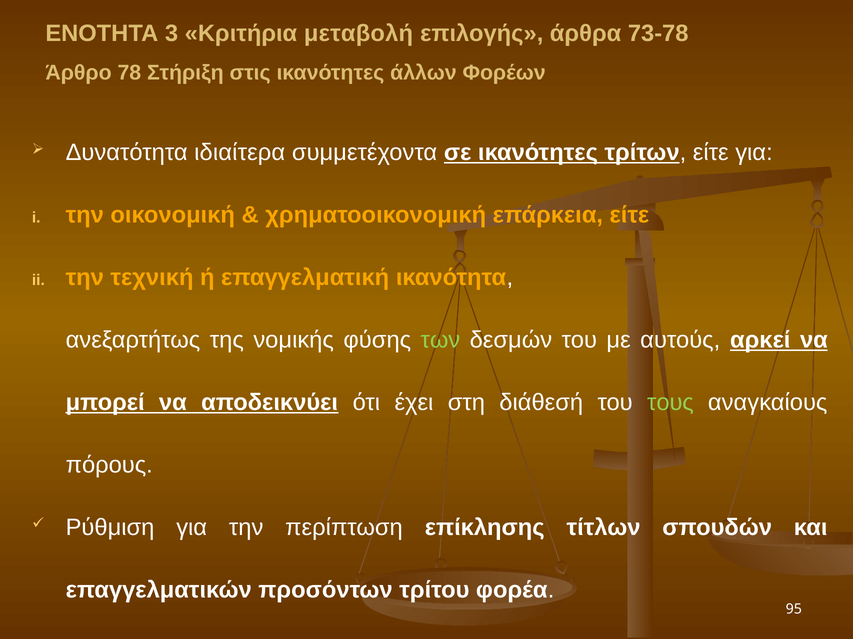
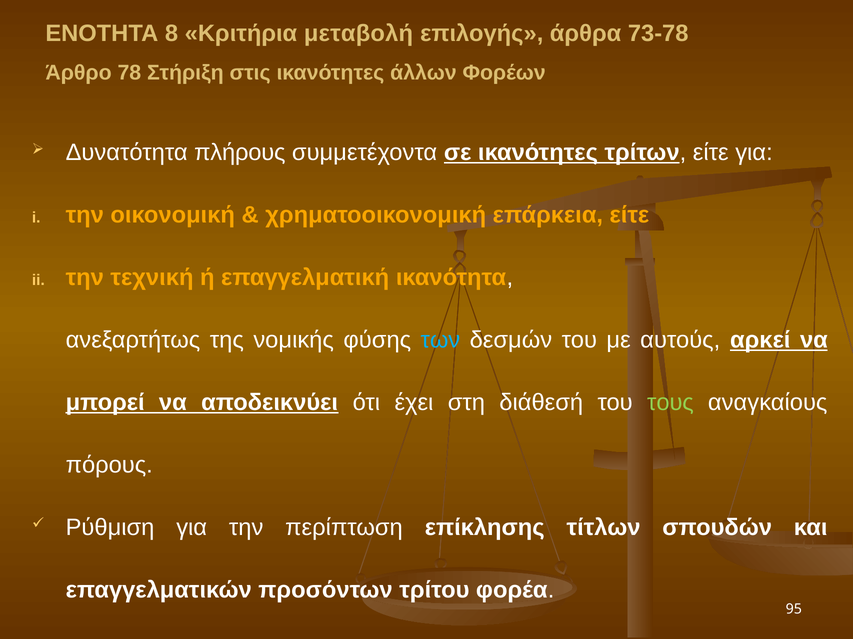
3: 3 -> 8 (172, 34)
ιδιαίτερα: ιδιαίτερα -> πλήρους (240, 152)
των colour: light green -> light blue (440, 340)
